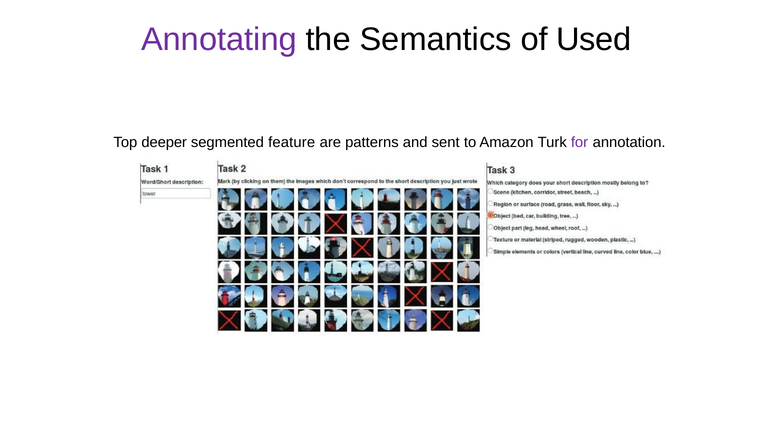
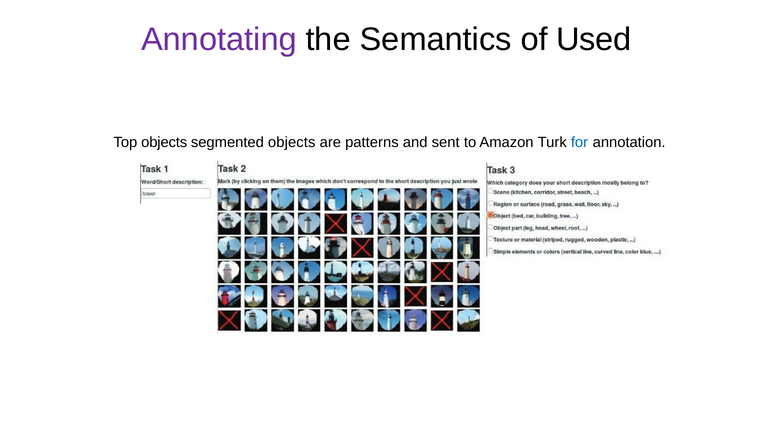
Top deeper: deeper -> objects (164, 143)
segmented feature: feature -> objects (292, 143)
for colour: purple -> blue (580, 143)
